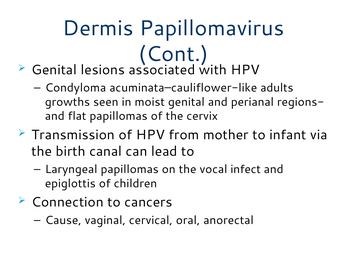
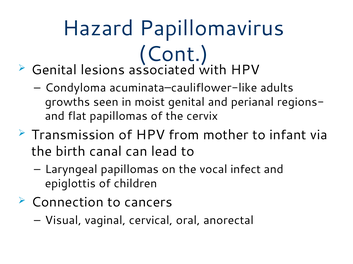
Dermis: Dermis -> Hazard (98, 28)
Cause: Cause -> Visual (63, 221)
